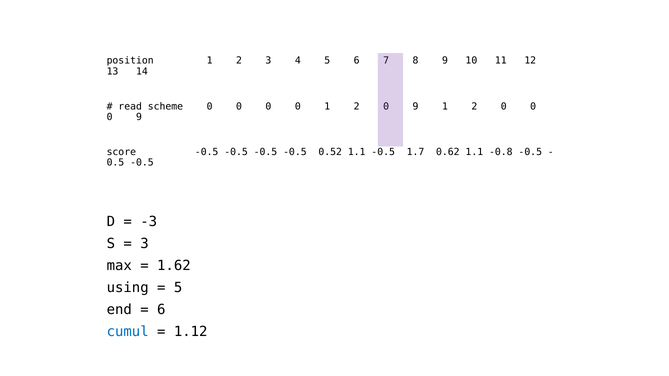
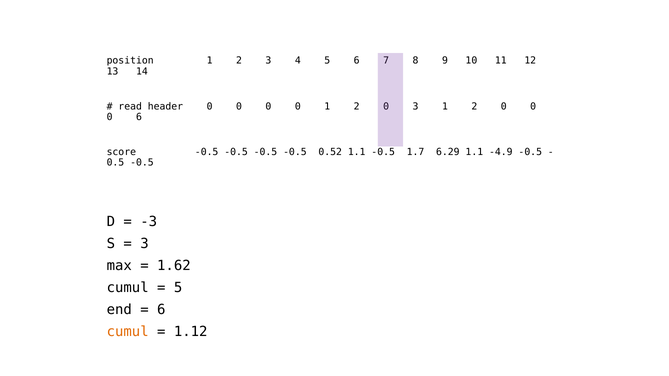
scheme: scheme -> header (165, 106)
9: 9 -> 3 (415, 106)
9: 9 -> 6 (139, 117)
0.62: 0.62 -> 6.29 (448, 152)
-0.8: -0.8 -> -4.9 (501, 152)
using: using -> cumul (128, 288)
cumul colour: blue -> orange (128, 332)
